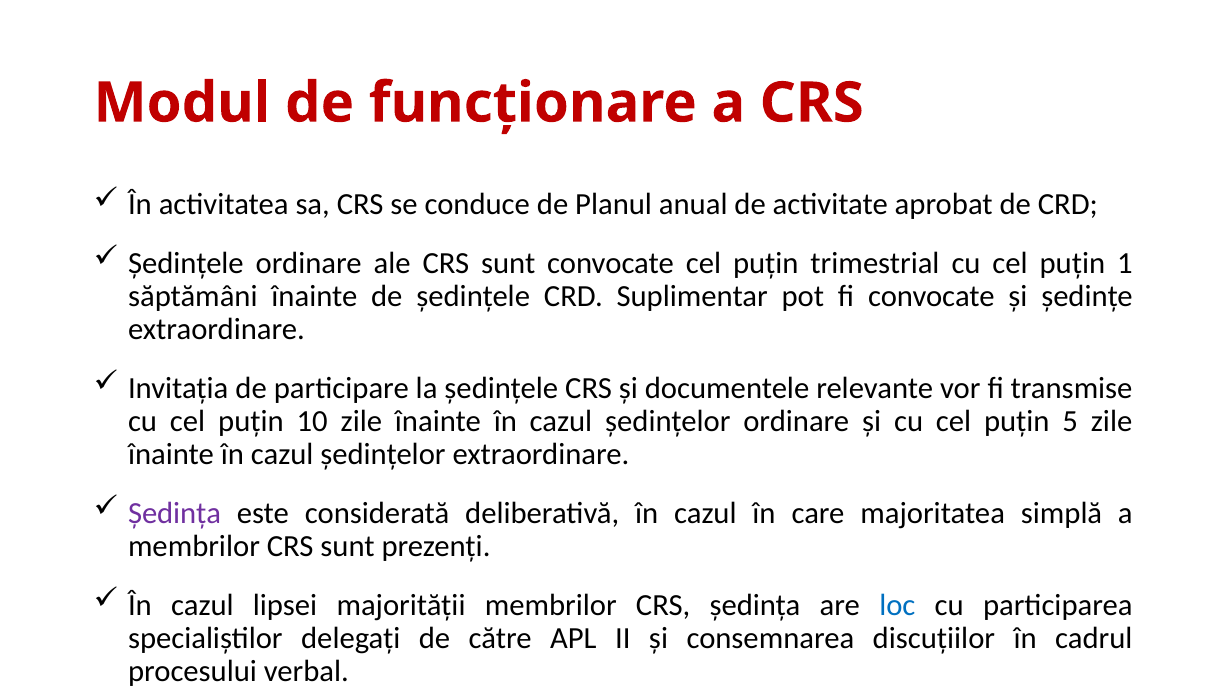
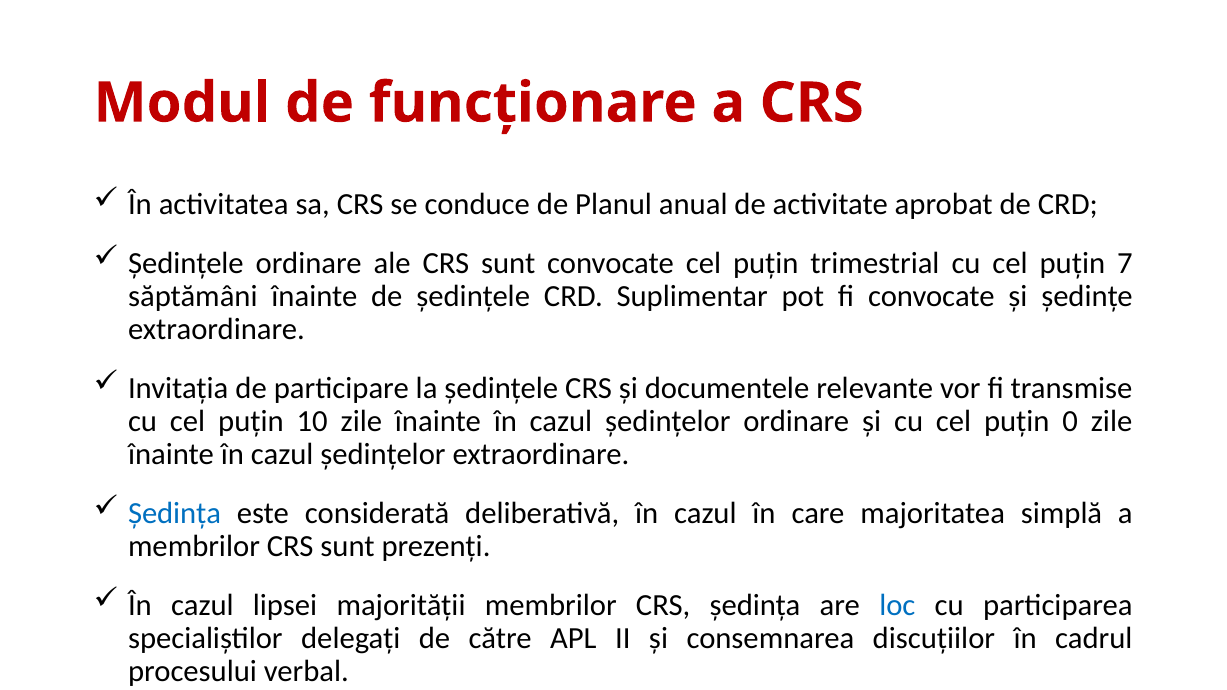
1: 1 -> 7 (1125, 263)
5: 5 -> 0 (1070, 421)
Ședința colour: purple -> blue (175, 513)
